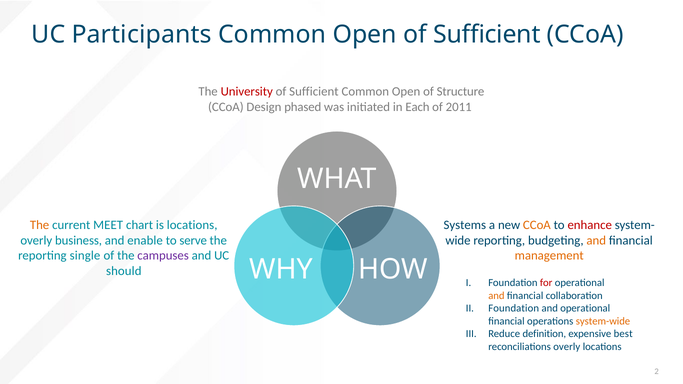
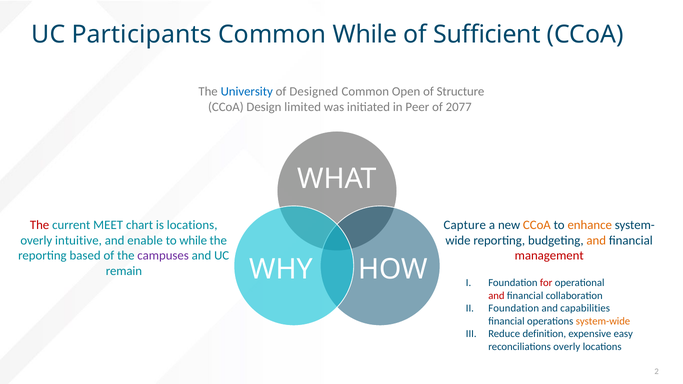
Open: Open -> While (365, 35)
University colour: red -> blue (247, 92)
Sufficient: Sufficient -> Designed (314, 92)
phased: phased -> limited (303, 107)
Each: Each -> Peer (417, 107)
2011: 2011 -> 2077 (459, 107)
The colour: orange -> red (40, 225)
Systems: Systems -> Capture (465, 225)
enhance colour: red -> orange (590, 225)
business: business -> intuitive (78, 240)
to serve: serve -> while (193, 240)
single: single -> based (85, 256)
management colour: orange -> red (549, 256)
should: should -> remain (124, 271)
and colour: orange -> red (496, 296)
and operational: operational -> capabilities (585, 309)
best: best -> easy (623, 334)
